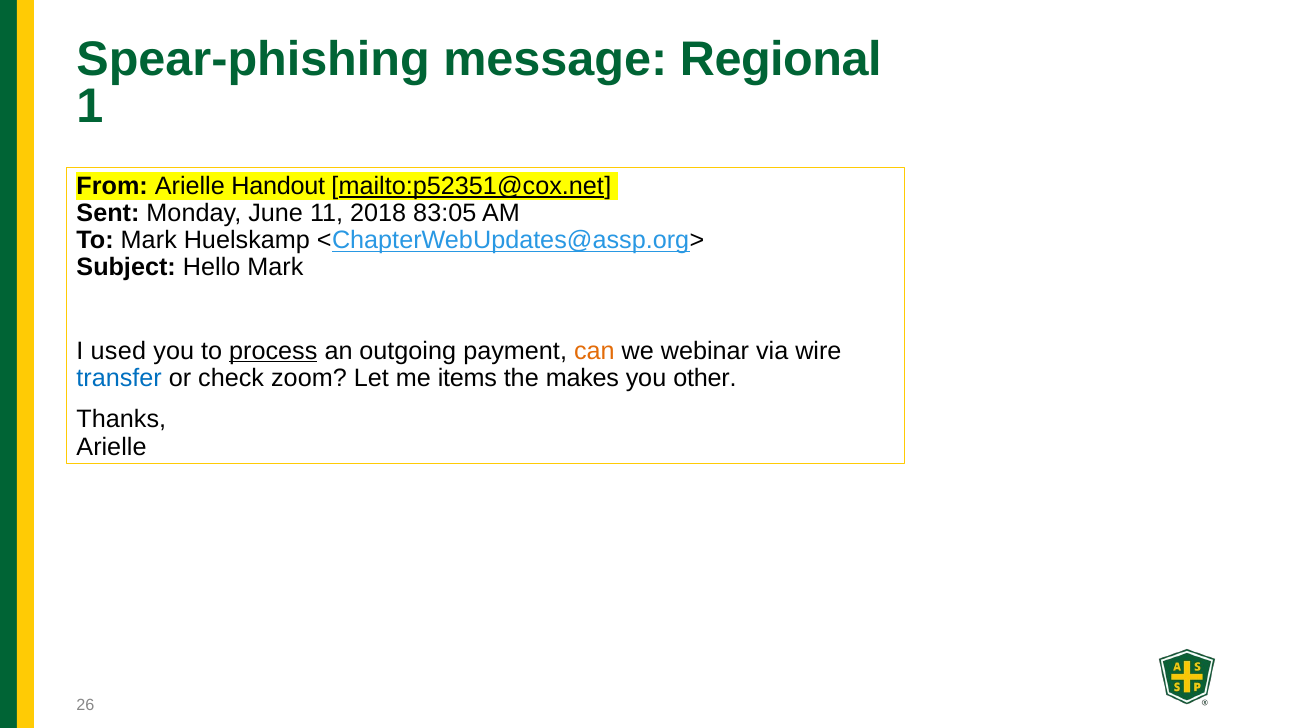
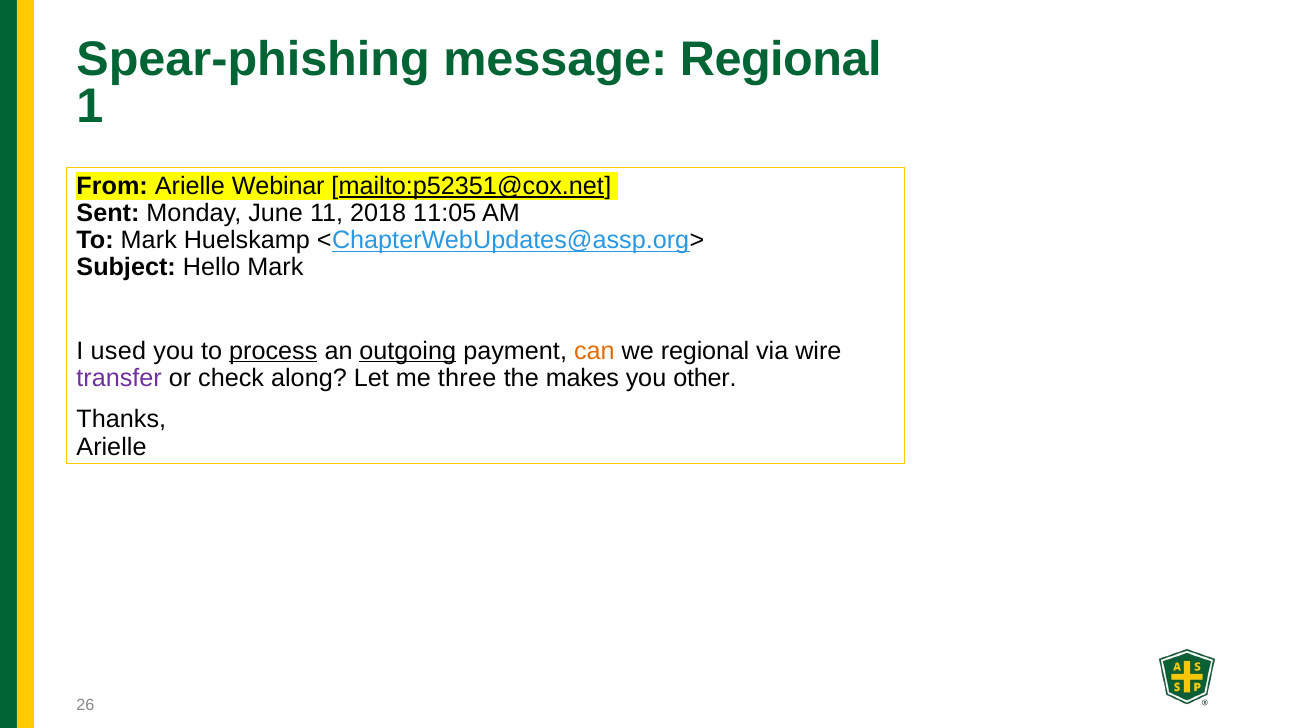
Handout: Handout -> Webinar (278, 186)
83:05: 83:05 -> 11:05 (445, 213)
outgoing underline: none -> present (408, 351)
we webinar: webinar -> regional (705, 351)
transfer colour: blue -> purple (119, 378)
zoom: zoom -> along (309, 378)
items: items -> three (467, 378)
